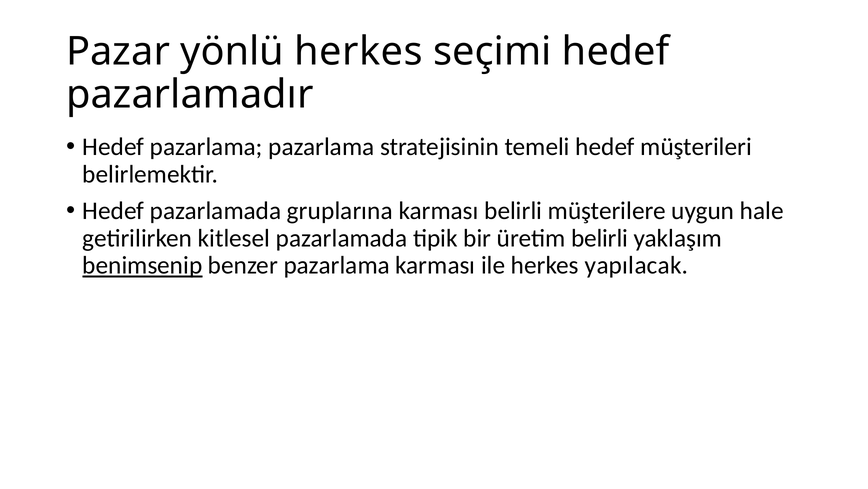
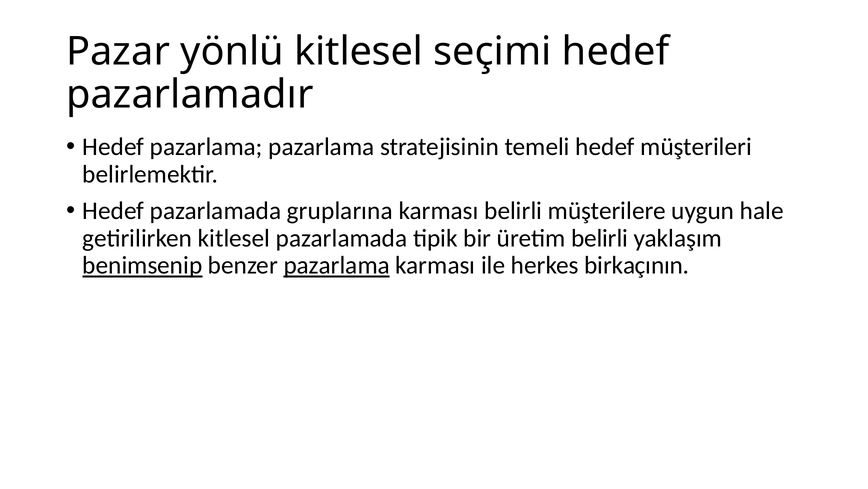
yönlü herkes: herkes -> kitlesel (359, 51)
pazarlama underline: none -> present (337, 265)
yapılacak: yapılacak -> birkaçının (637, 265)
